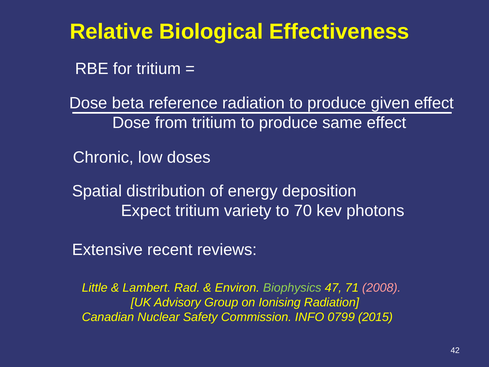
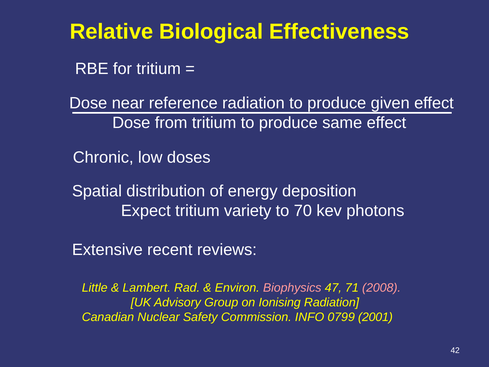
beta: beta -> near (128, 103)
Biophysics colour: light green -> pink (292, 288)
2015: 2015 -> 2001 (375, 317)
